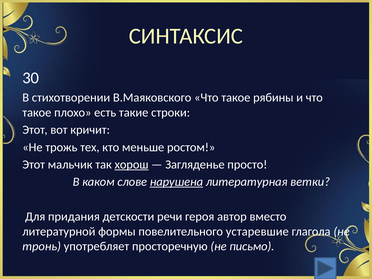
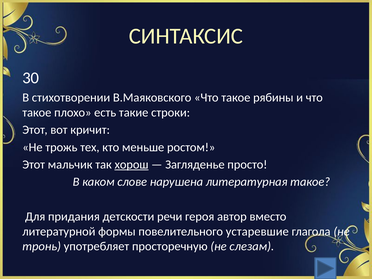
нарушена underline: present -> none (176, 182)
литературная ветки: ветки -> такое (310, 182)
письмо: письмо -> слезам (252, 246)
